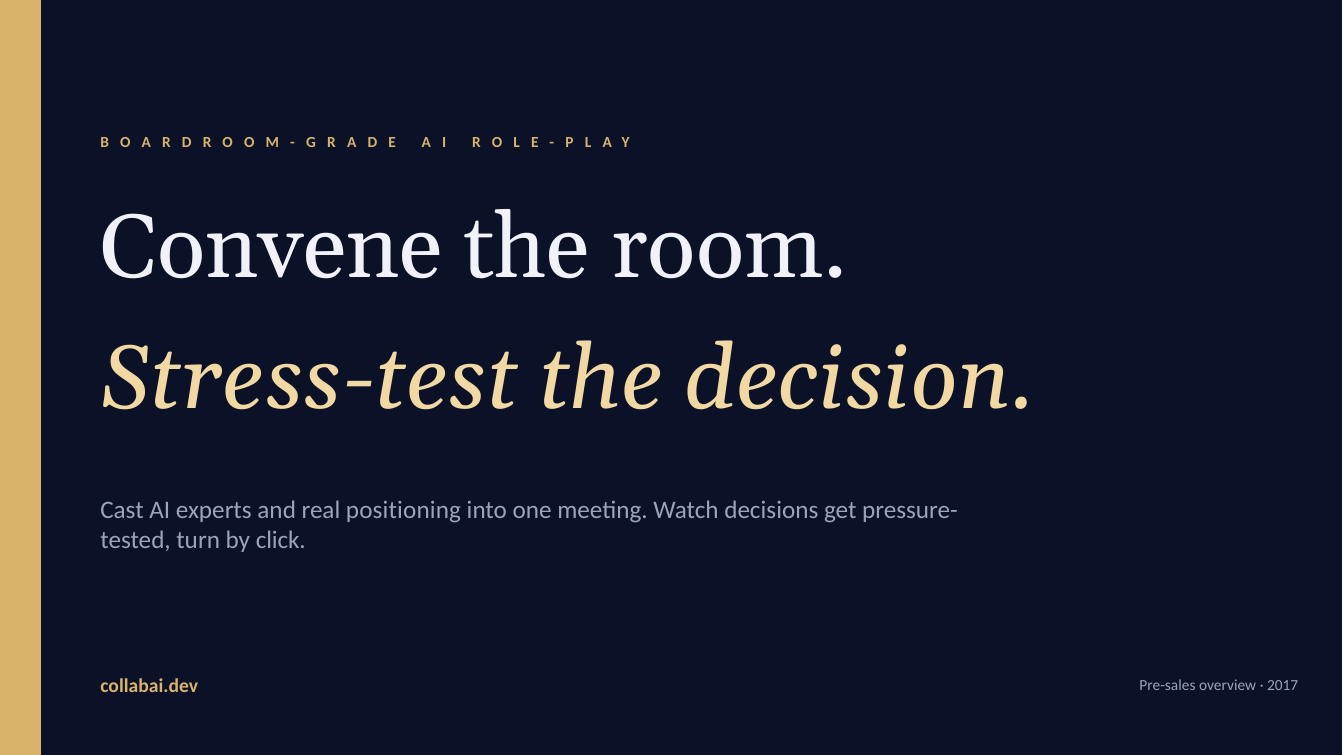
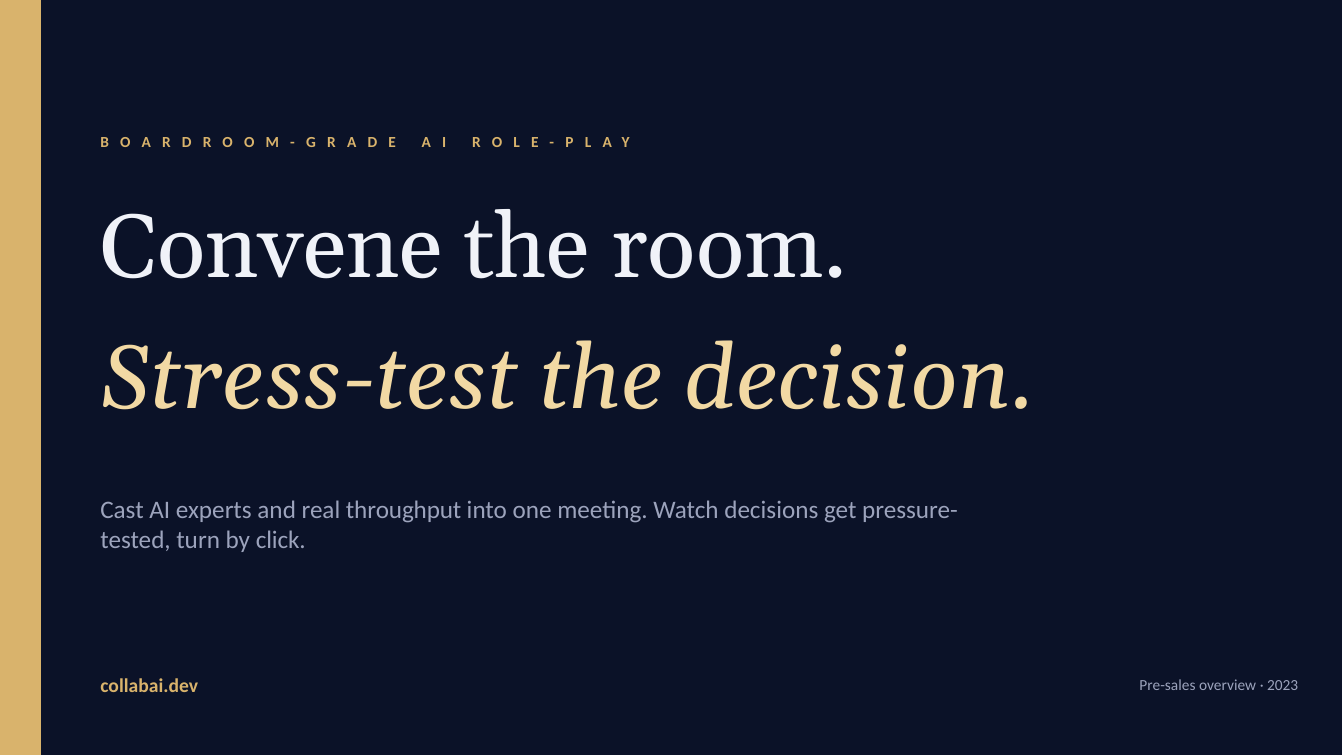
positioning: positioning -> throughput (404, 510)
2017: 2017 -> 2023 (1283, 685)
